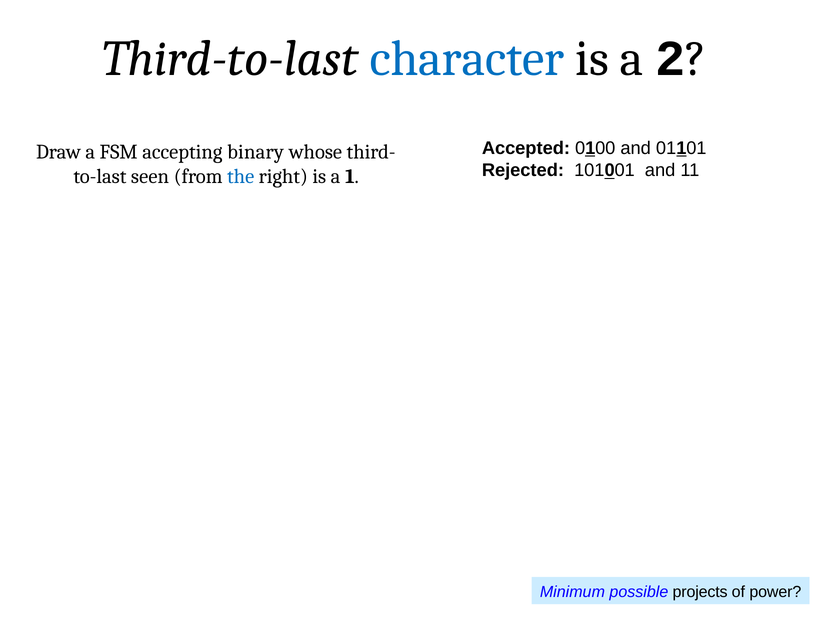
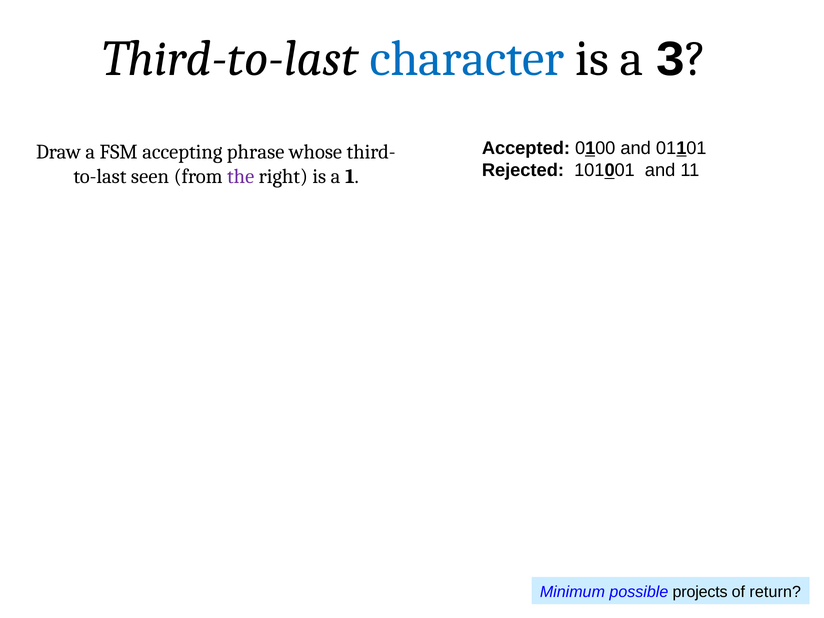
2: 2 -> 3 (670, 58)
binary: binary -> phrase (256, 152)
the colour: blue -> purple (241, 176)
power: power -> return (775, 592)
